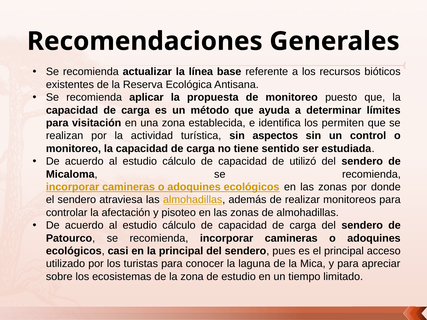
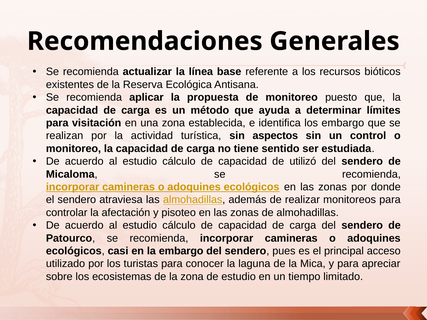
los permiten: permiten -> embargo (343, 123)
la principal: principal -> embargo (181, 251)
